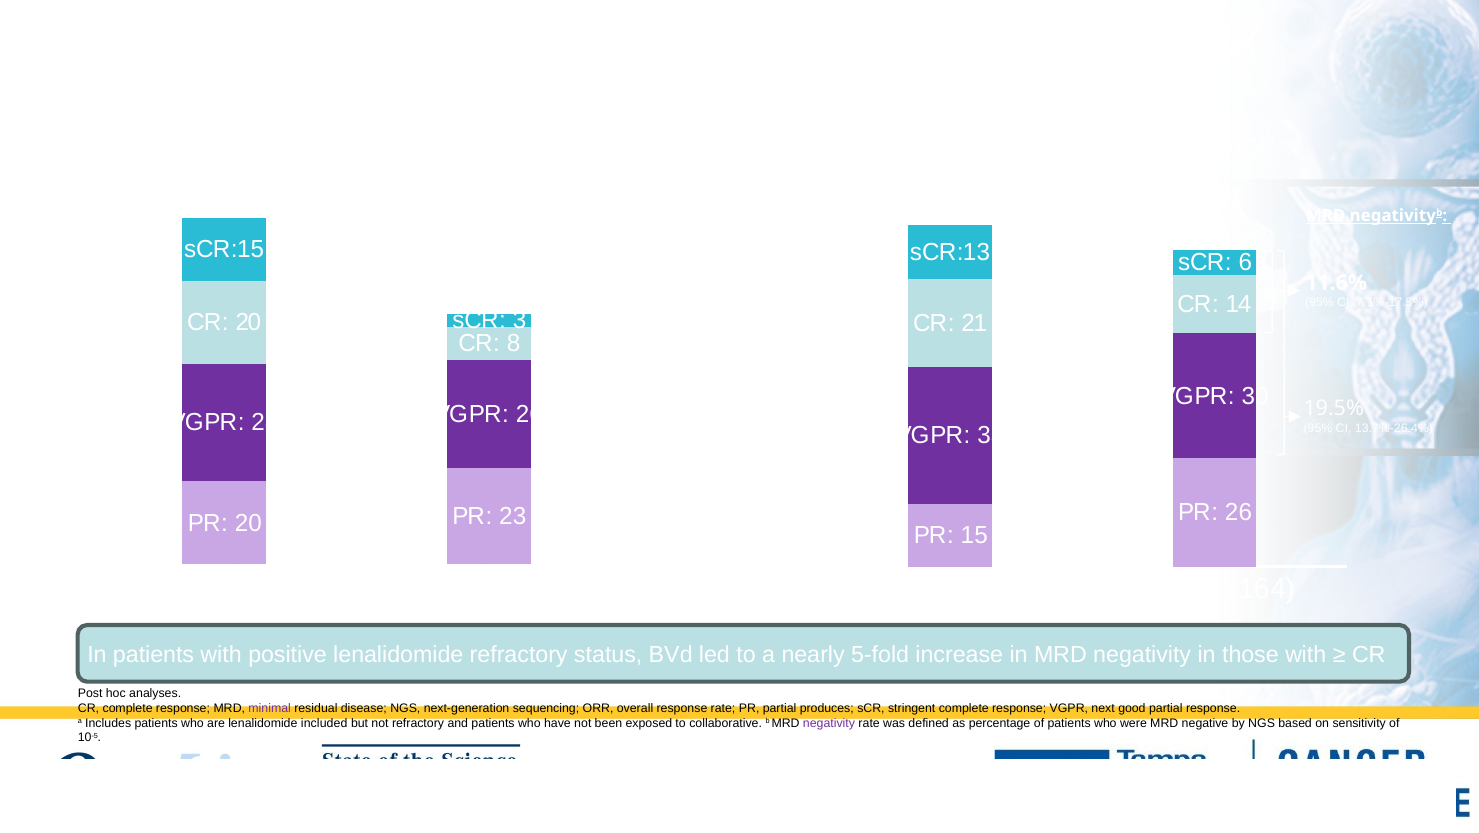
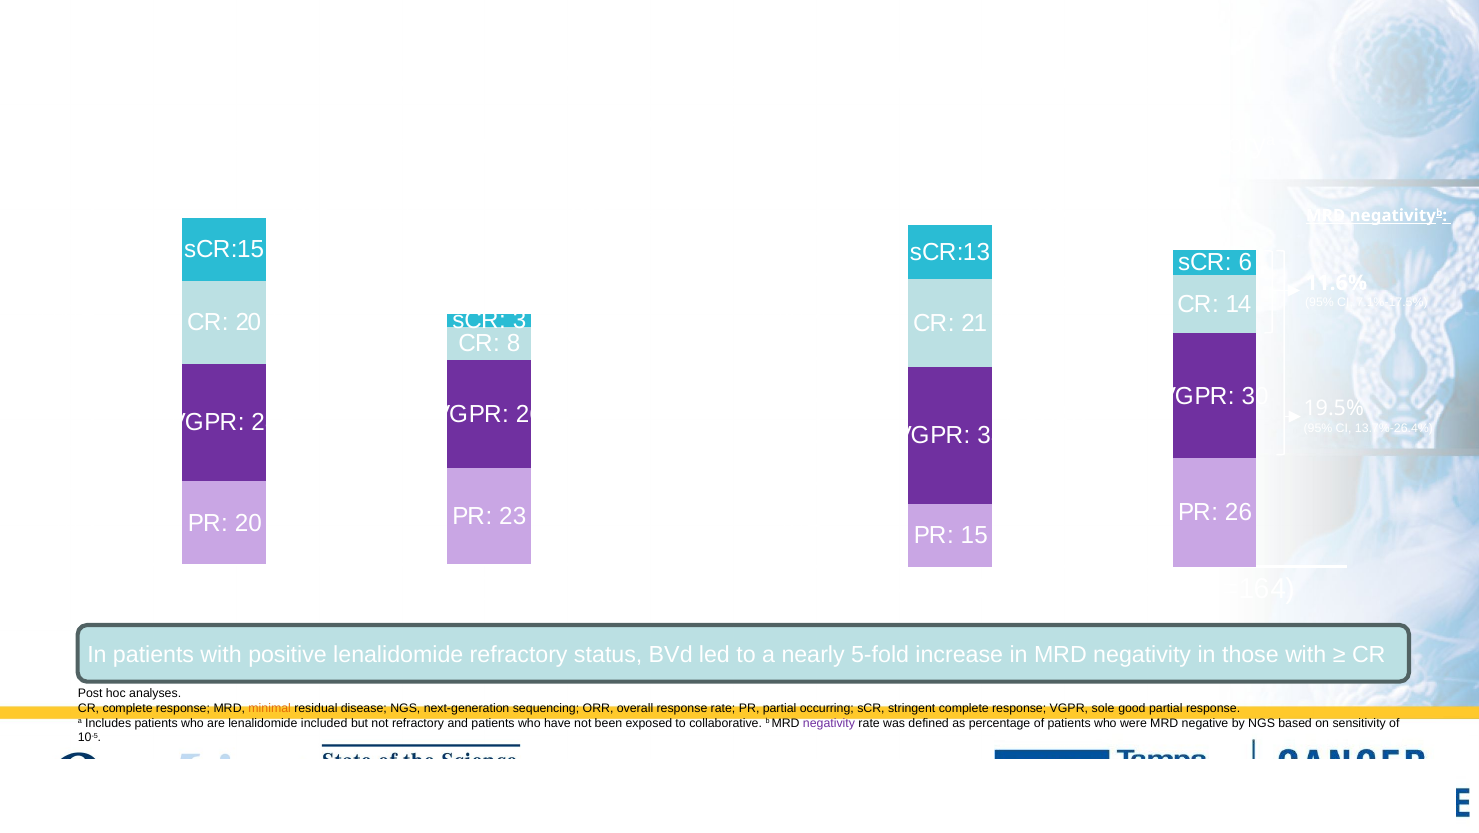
minimal colour: purple -> orange (270, 708)
produces: produces -> occurring (827, 708)
next: next -> sole (1103, 708)
